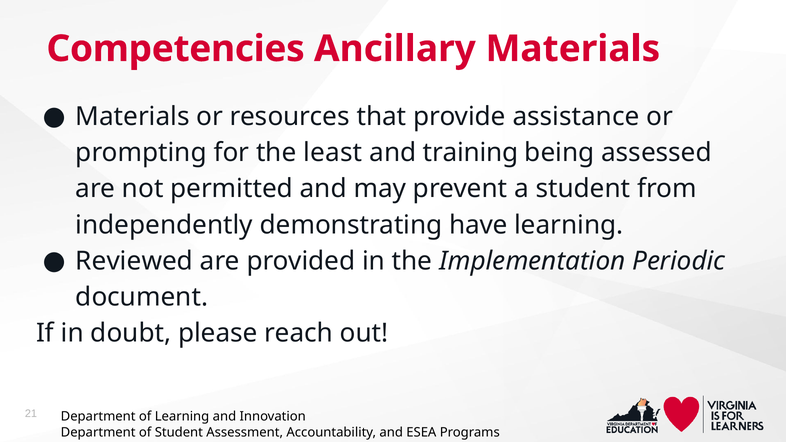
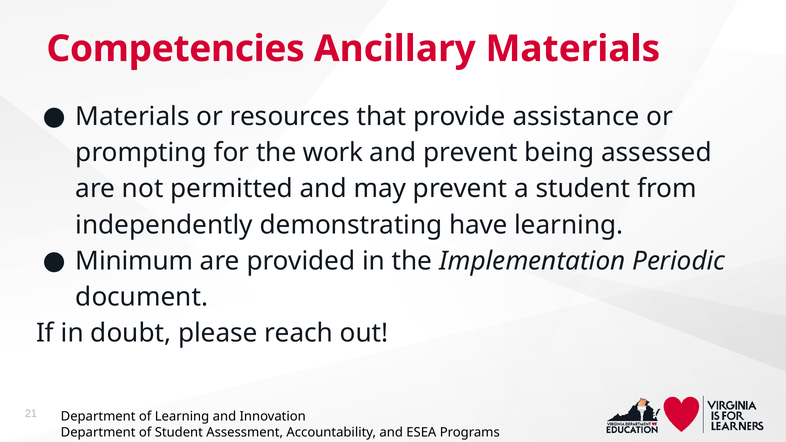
least: least -> work (333, 153)
and training: training -> prevent (470, 153)
Reviewed: Reviewed -> Minimum (134, 261)
